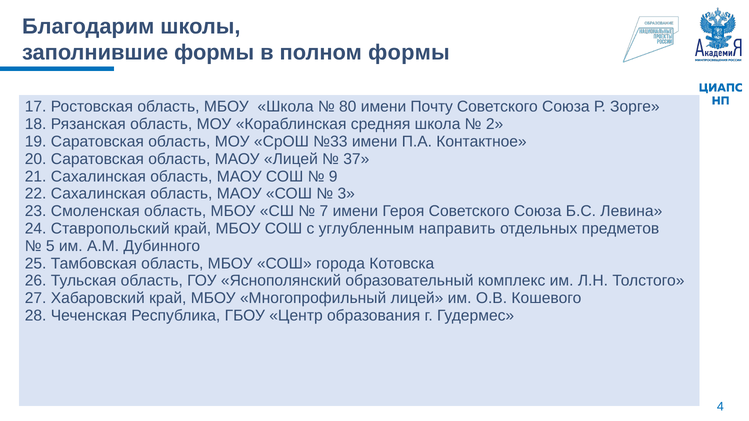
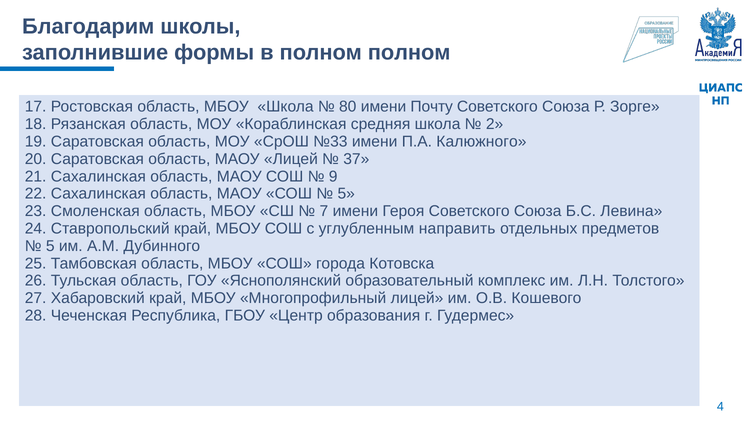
полном формы: формы -> полном (409, 53)
Контактное: Контактное -> Калюжного (481, 142)
3: 3 -> 5 (346, 194)
